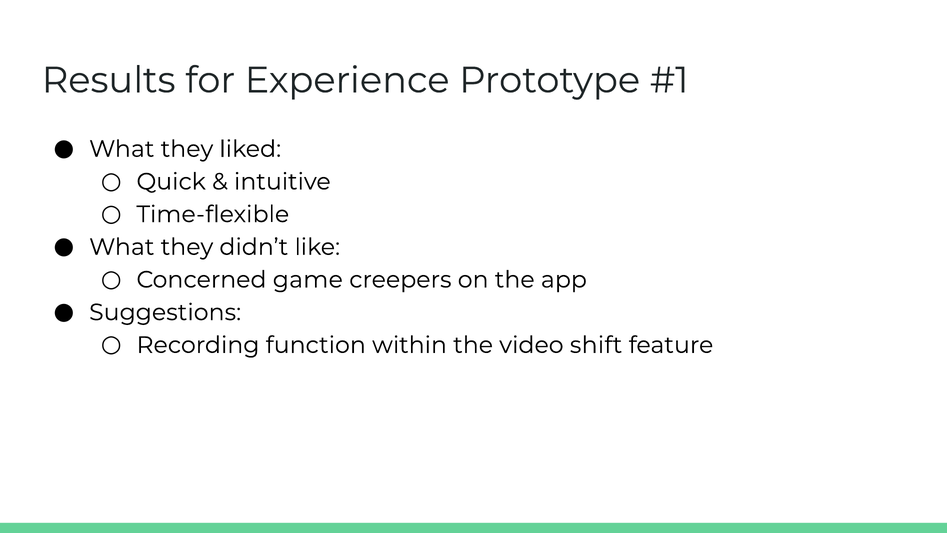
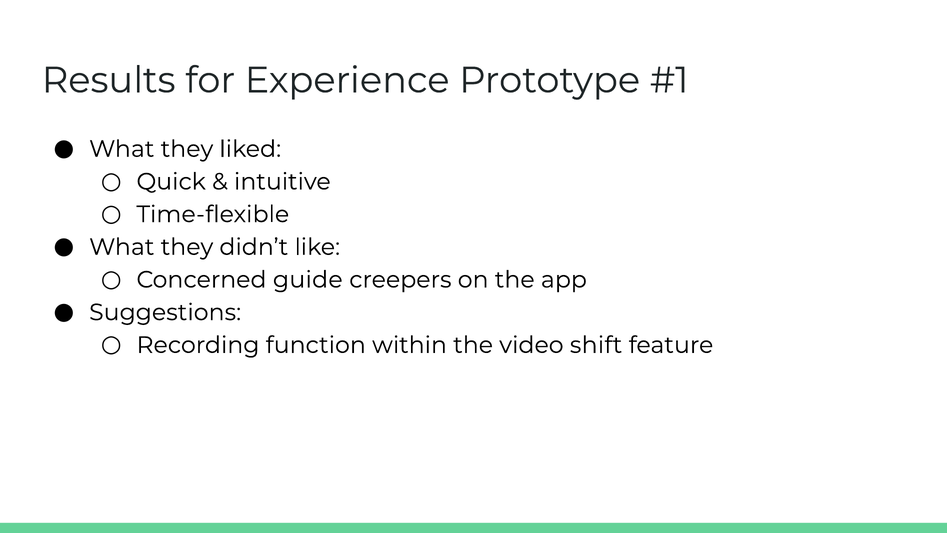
game: game -> guide (308, 280)
